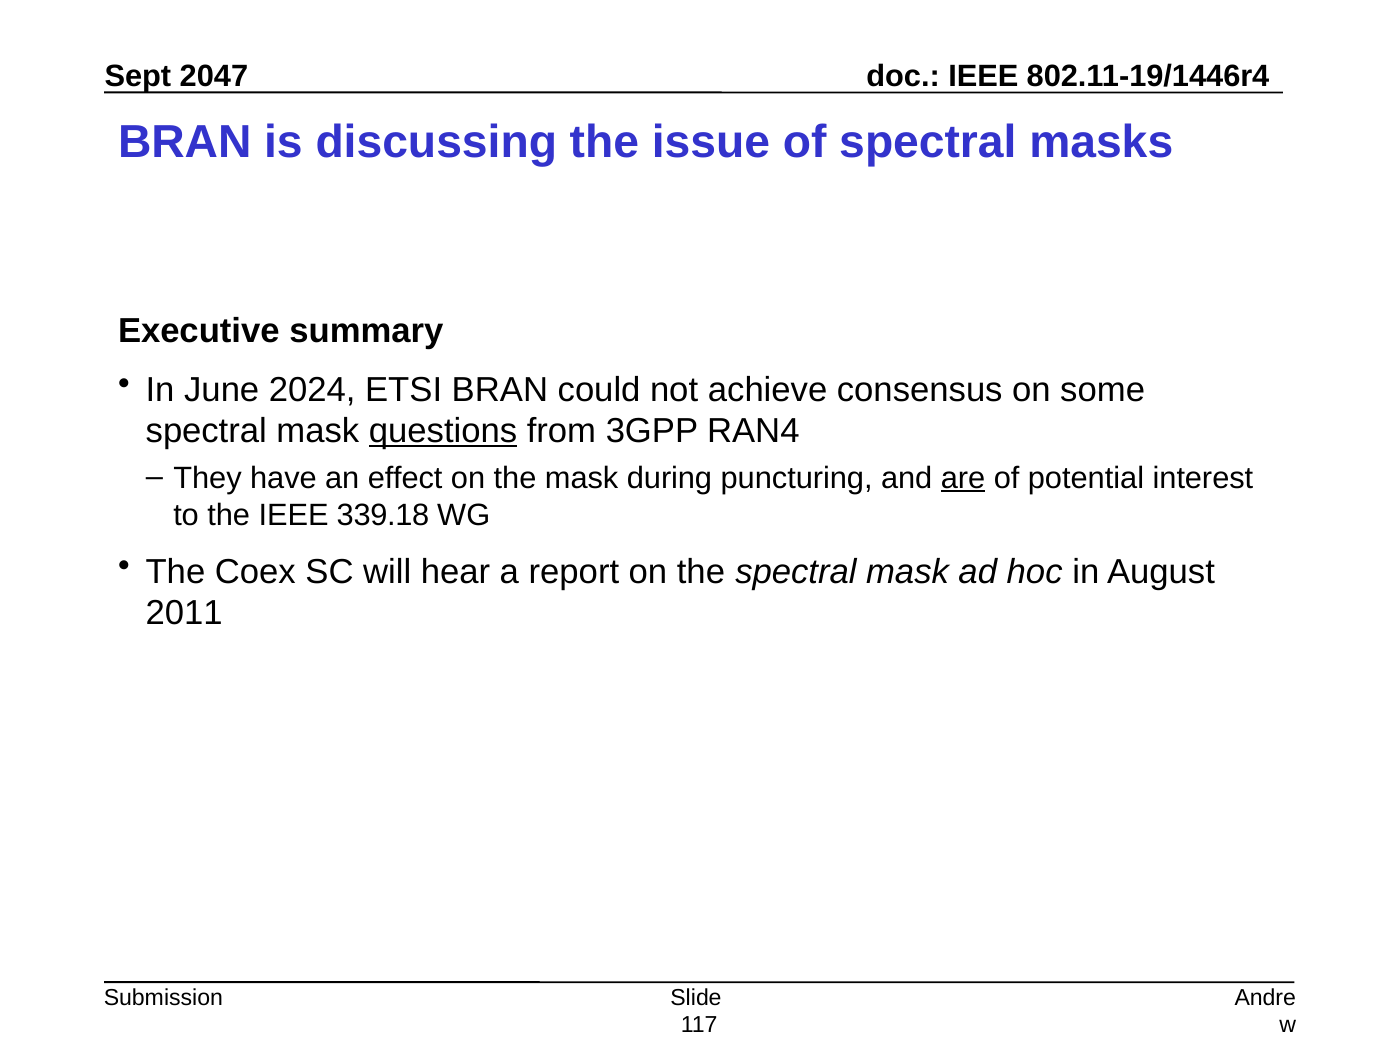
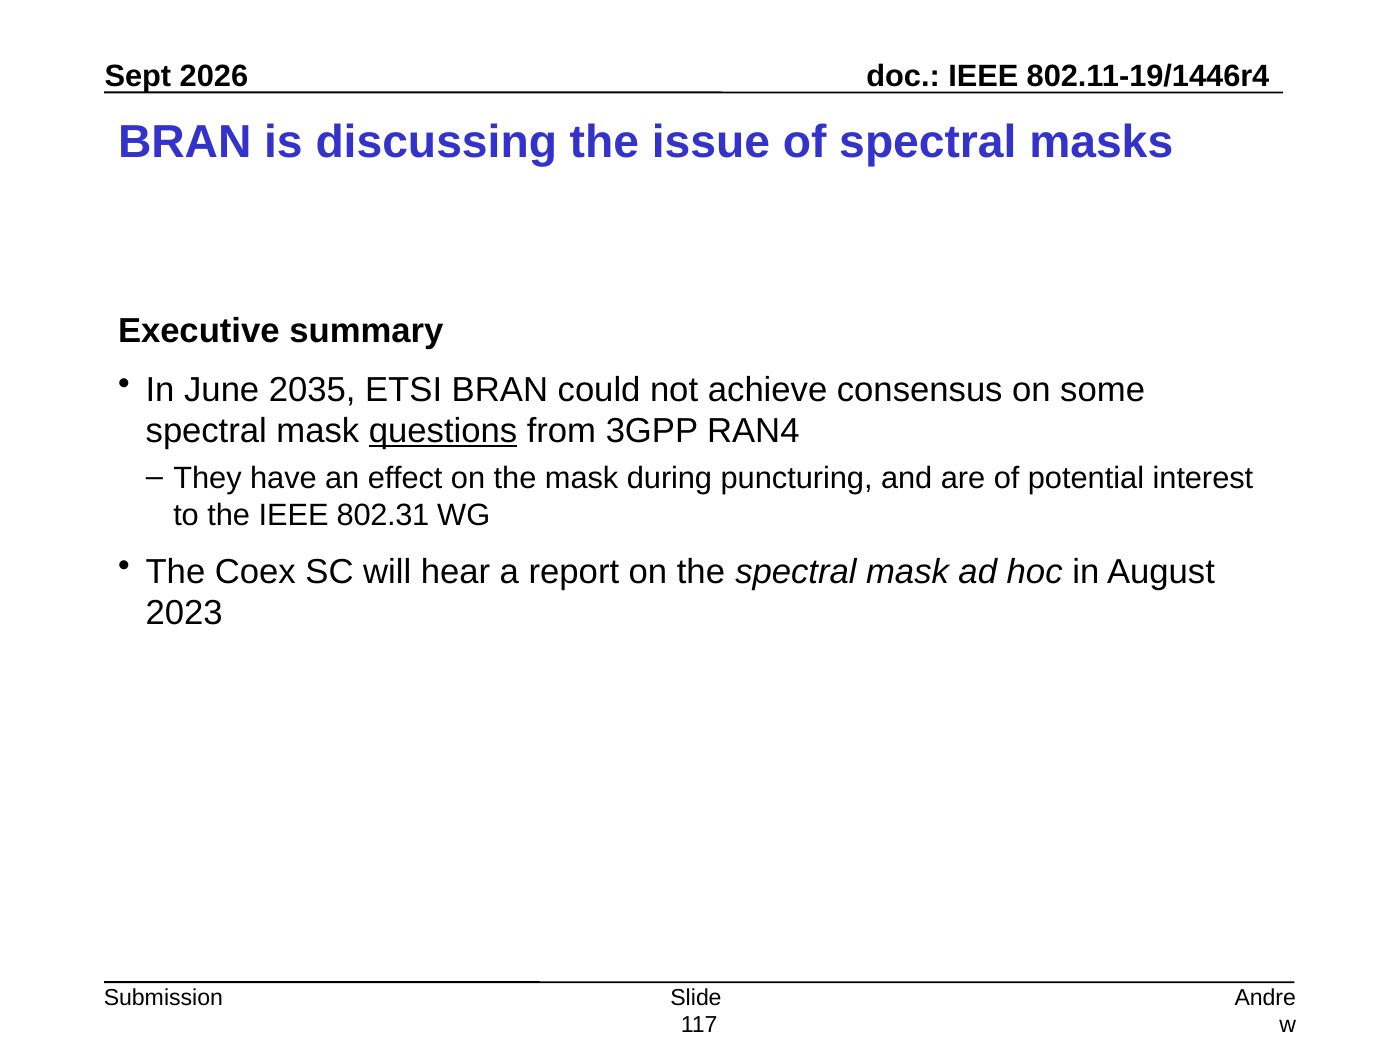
2047: 2047 -> 2026 (214, 76)
2024: 2024 -> 2035 (312, 390)
are underline: present -> none (963, 478)
339.18: 339.18 -> 802.31 (383, 515)
2011: 2011 -> 2023 (184, 614)
